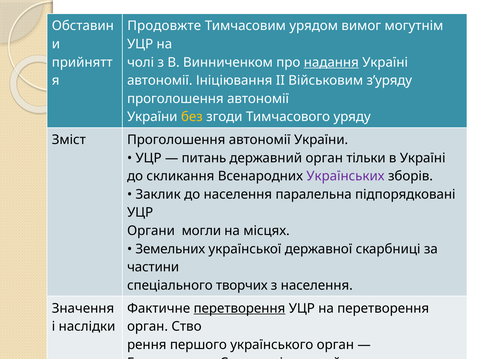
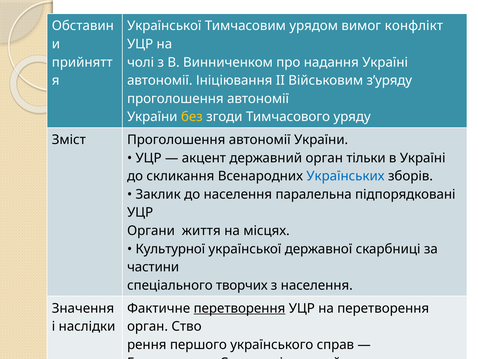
Продовжте: Продовжте -> Української (164, 26)
могутнім: могутнім -> конфлікт (414, 26)
надання underline: present -> none (331, 62)
питань: питань -> акцент (204, 158)
Українських colour: purple -> blue (345, 176)
могли: могли -> життя (201, 230)
Земельних: Земельних -> Культурної (170, 249)
українського орган: орган -> справ (335, 344)
